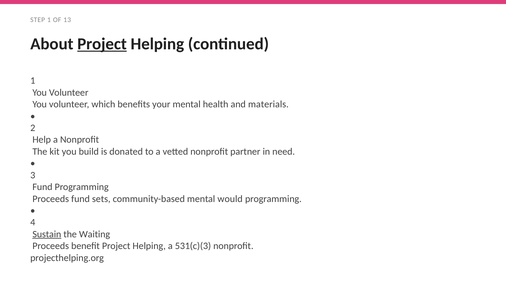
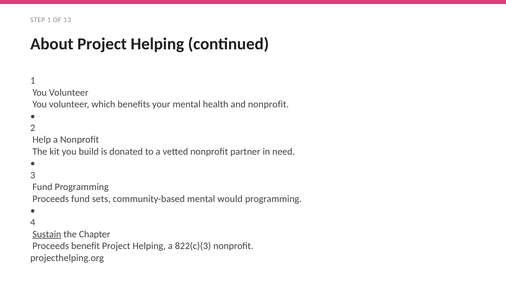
Project underline: present -> none (102, 44)
and materials: materials -> nonprofit (268, 105)
Waiting: Waiting -> Chapter (95, 235)
531(c)(3: 531(c)(3 -> 822(c)(3 (193, 247)
